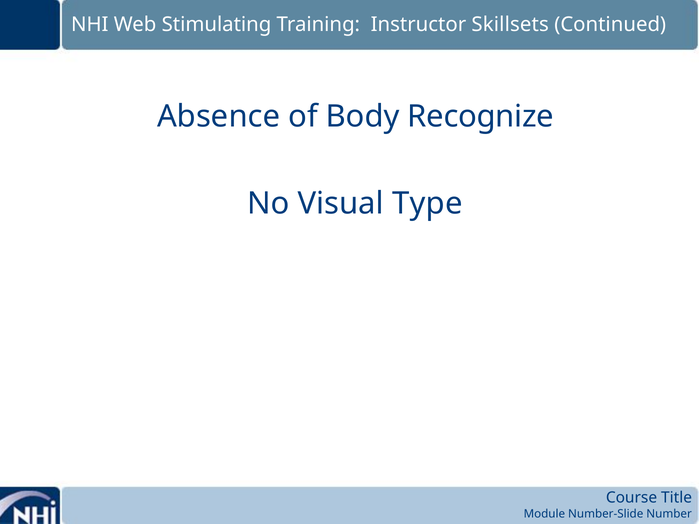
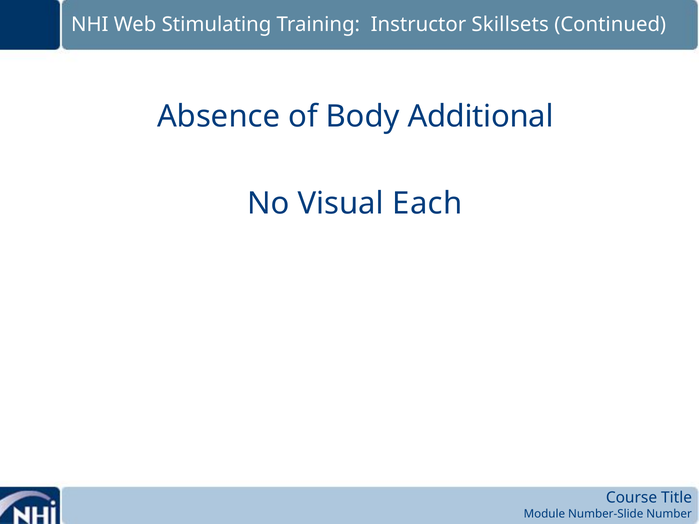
Recognize: Recognize -> Additional (481, 117)
Type: Type -> Each (427, 204)
